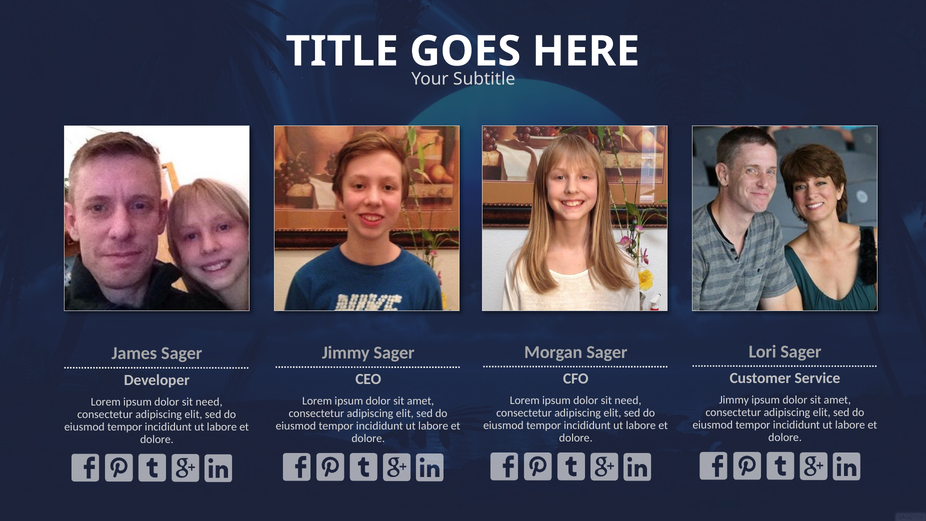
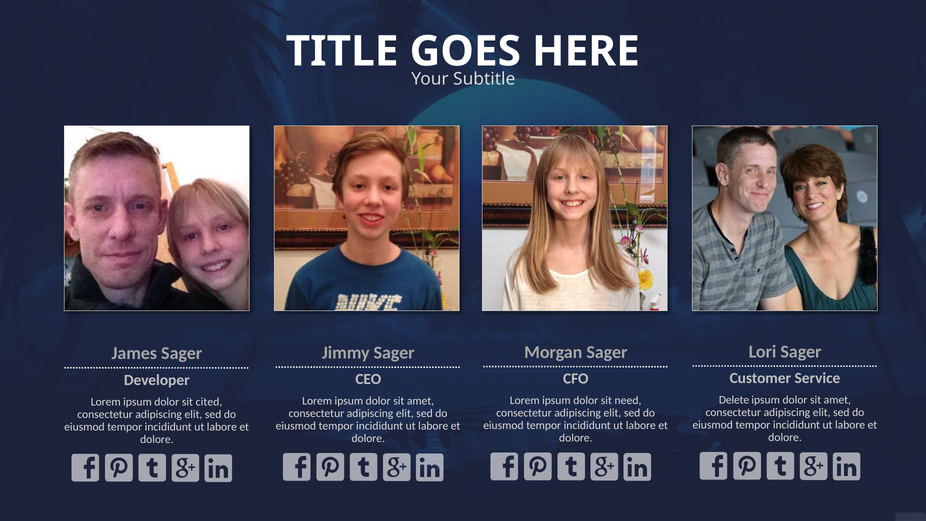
Jimmy: Jimmy -> Delete (734, 400)
need: need -> cited (209, 402)
